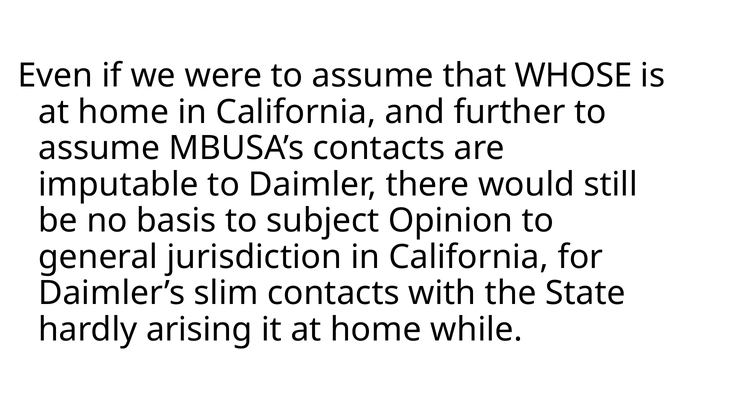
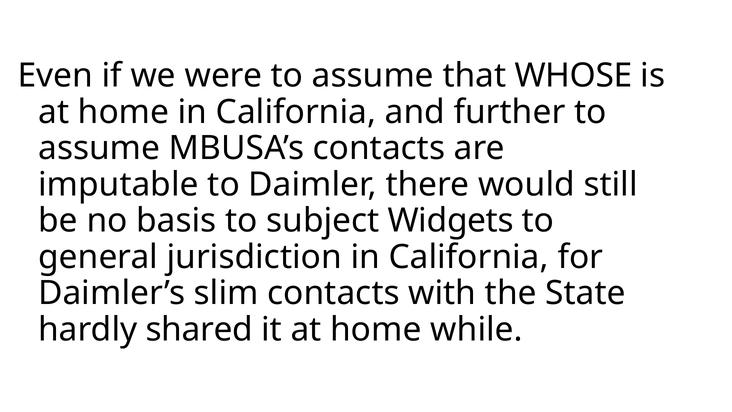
Opinion: Opinion -> Widgets (451, 221)
arising: arising -> shared (199, 329)
